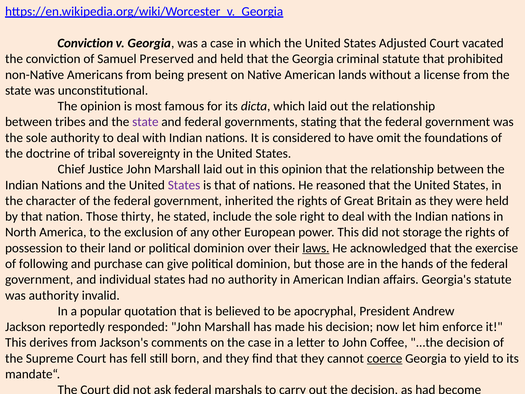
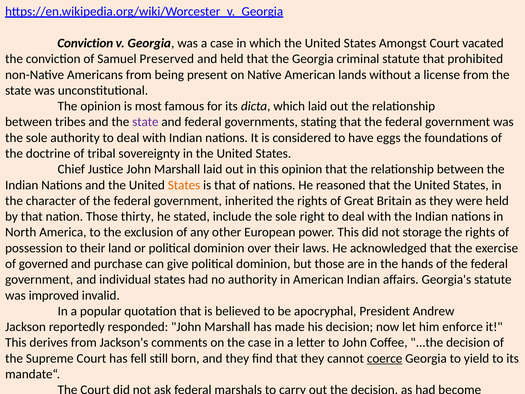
Adjusted: Adjusted -> Amongst (403, 43)
omit: omit -> eggs (389, 138)
States colour: purple -> orange (184, 185)
laws underline: present -> none (316, 248)
following: following -> governed (44, 264)
was authority: authority -> improved (54, 295)
